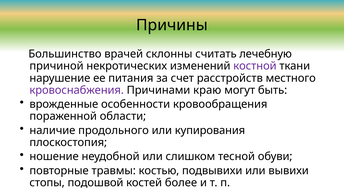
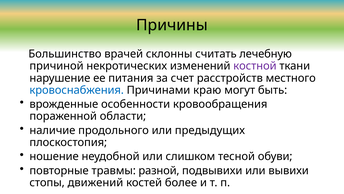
кровоснабжения colour: purple -> blue (77, 90)
купирования: купирования -> предыдущих (210, 130)
костью: костью -> разной (159, 170)
подошвой: подошвой -> движений (95, 182)
